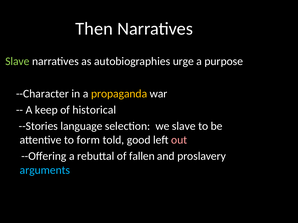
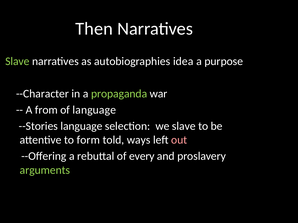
urge: urge -> idea (183, 61)
propaganda colour: yellow -> light green (119, 94)
keep: keep -> from (46, 110)
of historical: historical -> language (94, 110)
good: good -> ways (139, 140)
fallen: fallen -> every (142, 157)
arguments colour: light blue -> light green (45, 170)
